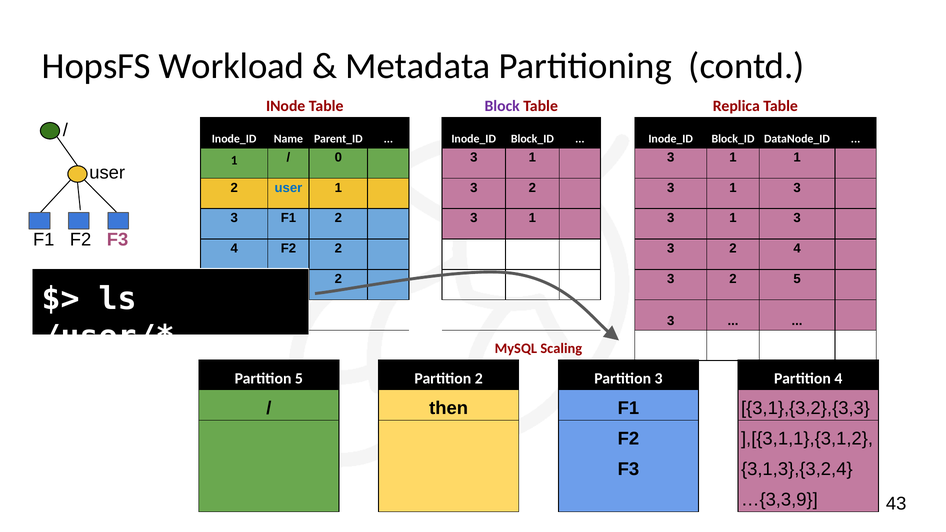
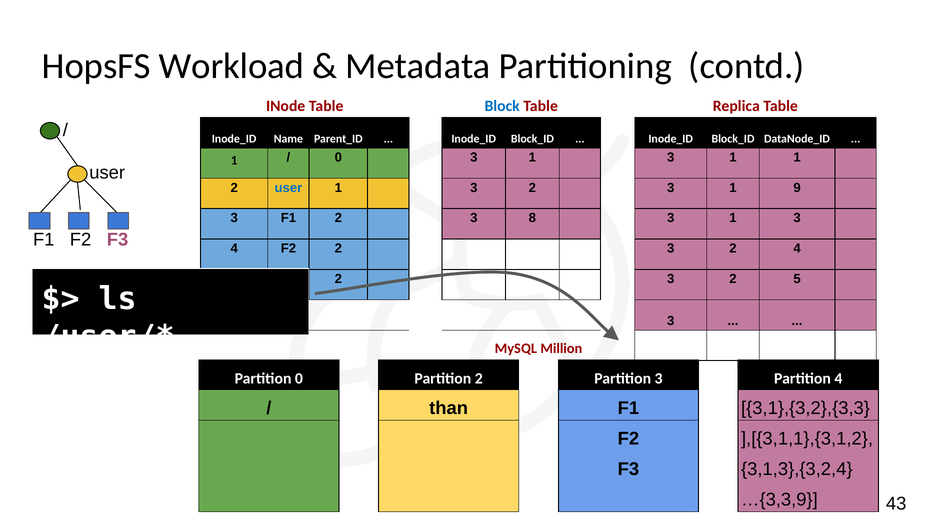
Block colour: purple -> blue (502, 106)
3: 3 -> 9 (797, 188)
F1 2 3 1: 1 -> 8 (532, 218)
Scaling: Scaling -> Million (561, 349)
Partition 5: 5 -> 0 (299, 378)
then: then -> than (449, 408)
